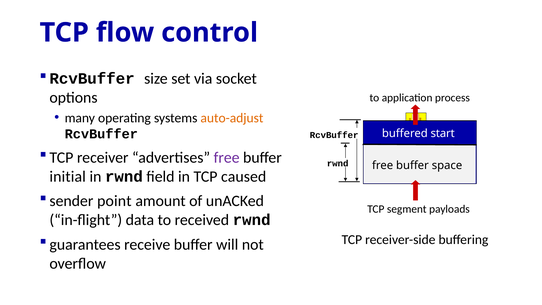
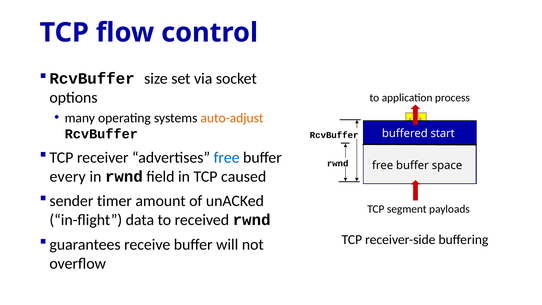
free colour: purple -> blue (227, 157)
initial: initial -> every (68, 176)
point: point -> timer (114, 201)
